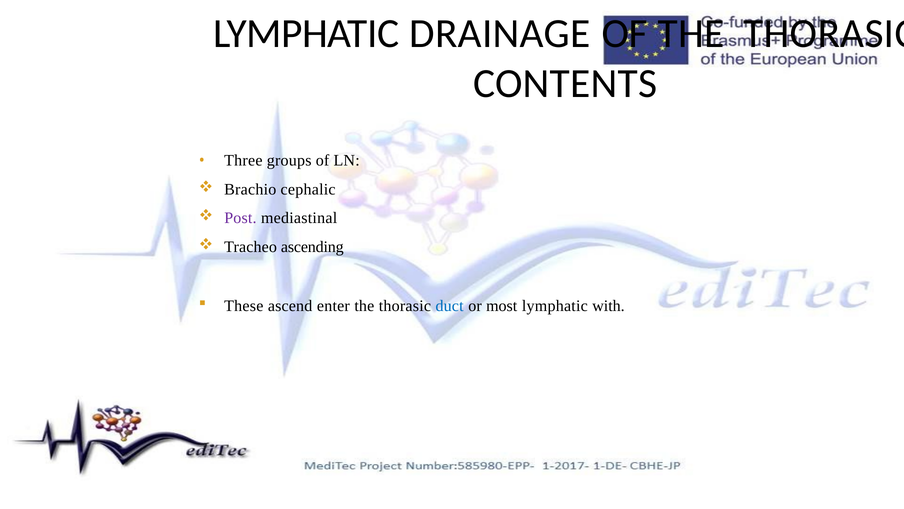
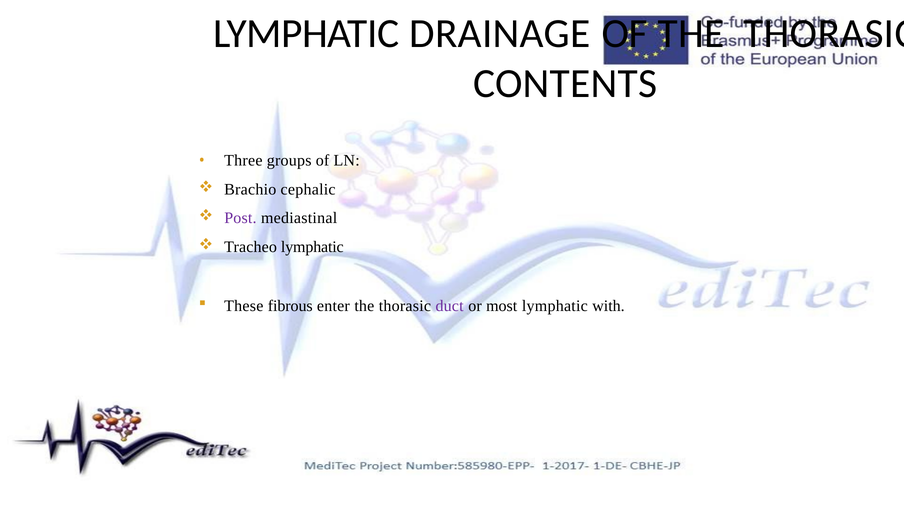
Tracheo ascending: ascending -> lymphatic (312, 247)
ascend: ascend -> fibrous (290, 306)
duct colour: blue -> purple (450, 306)
